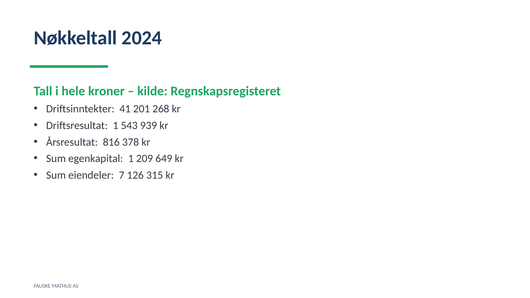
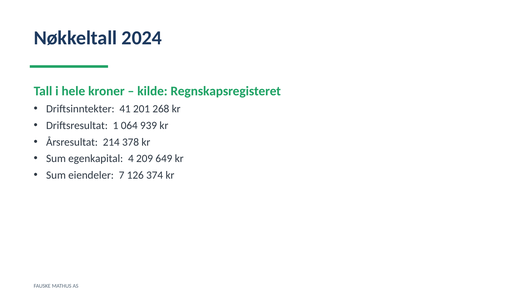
543: 543 -> 064 (129, 126)
816: 816 -> 214 (111, 142)
egenkapital 1: 1 -> 4 (131, 159)
315: 315 -> 374 (155, 175)
